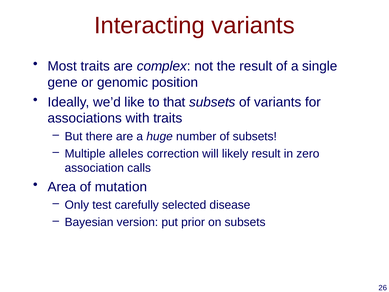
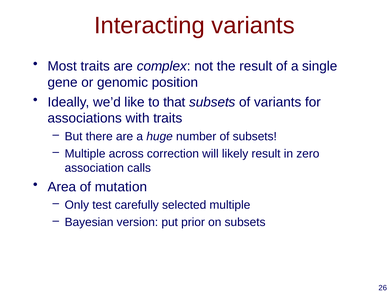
alleles: alleles -> across (126, 154)
selected disease: disease -> multiple (230, 205)
